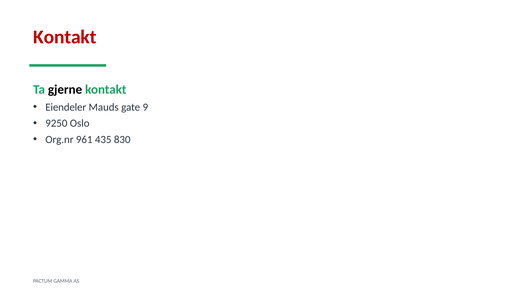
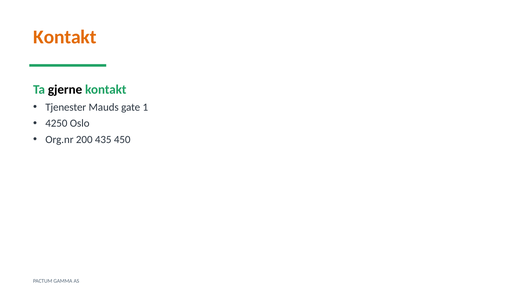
Kontakt colour: red -> orange (65, 37)
Eiendeler: Eiendeler -> Tjenester (66, 107)
9: 9 -> 1 (145, 107)
9250: 9250 -> 4250 (56, 123)
961: 961 -> 200 (84, 140)
830: 830 -> 450 (122, 140)
